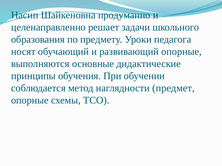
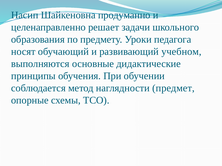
развивающий опорные: опорные -> учебном (181, 52)
